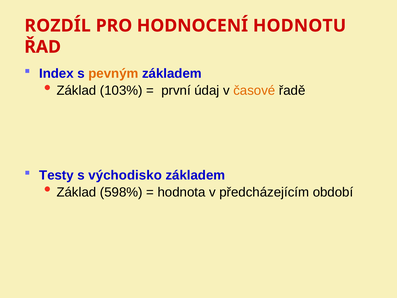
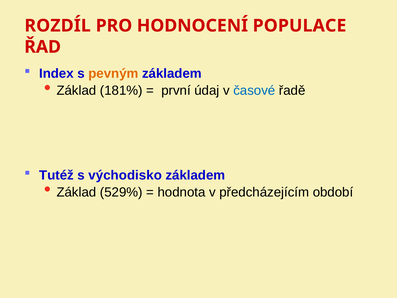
HODNOTU: HODNOTU -> POPULACE (300, 26)
103%: 103% -> 181% (121, 90)
časové colour: orange -> blue (254, 90)
Testy: Testy -> Tutéž (56, 175)
598%: 598% -> 529% (121, 192)
